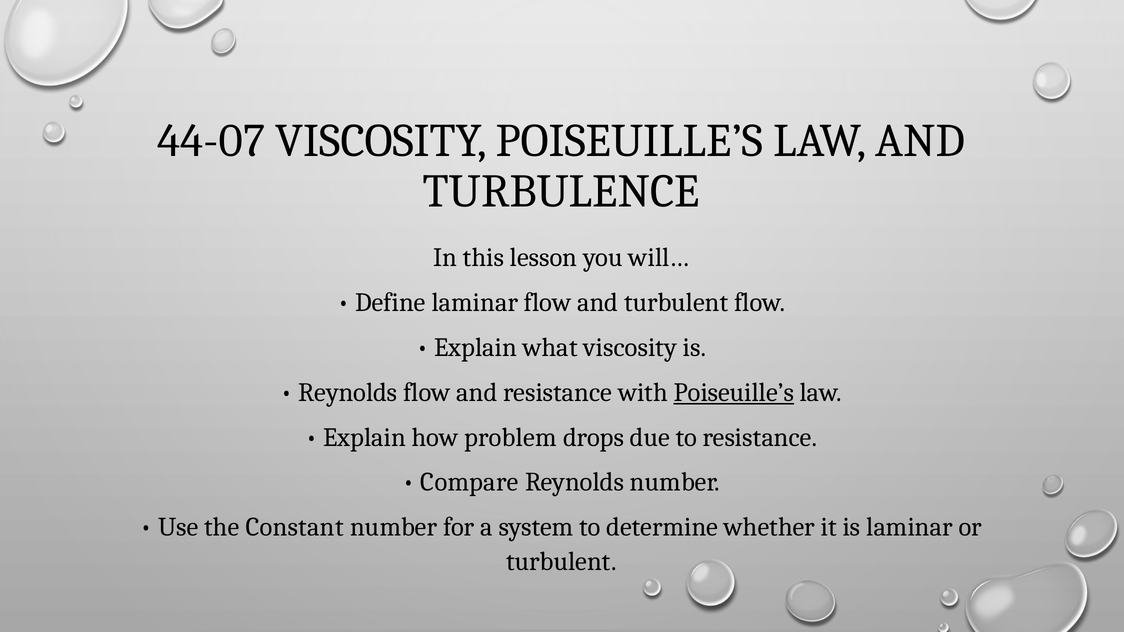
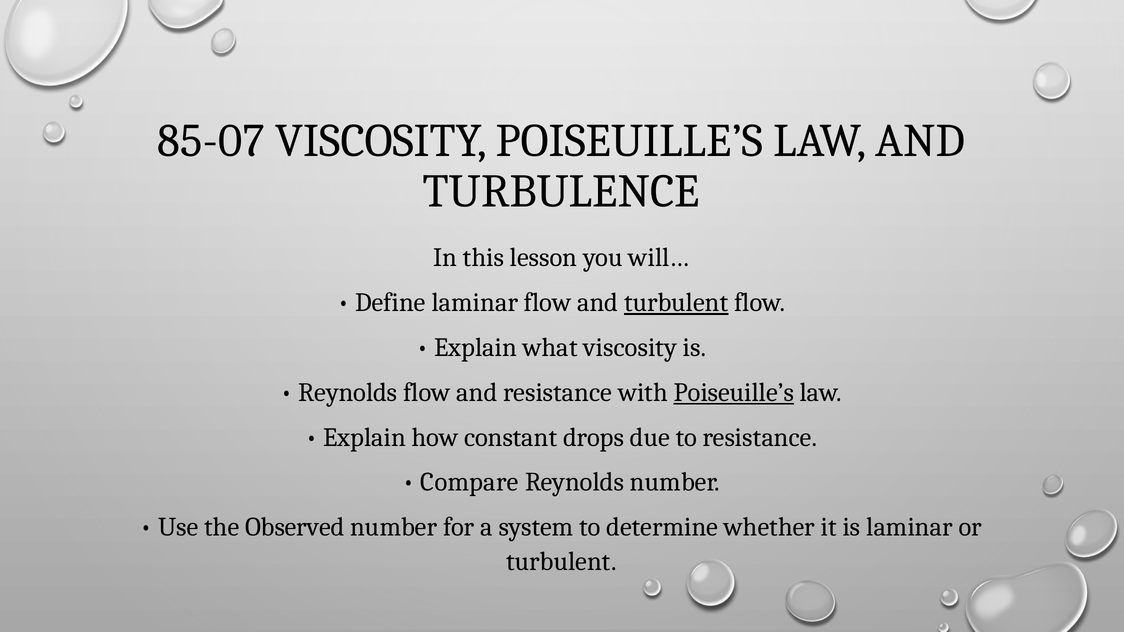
44-07: 44-07 -> 85-07 (211, 141)
turbulent underline: none -> present (676, 303)
problem: problem -> constant (511, 437)
Constant: Constant -> Observed (295, 527)
